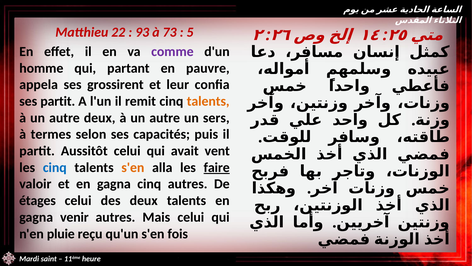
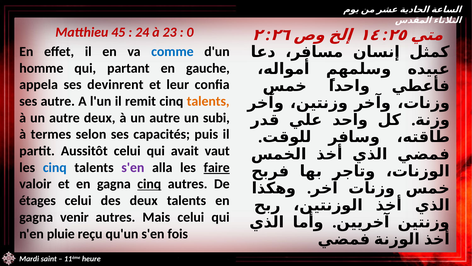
22: 22 -> 45 (118, 32)
93: 93 -> 24 (142, 32)
73: 73 -> 23 (170, 32)
5: 5 -> 0 (190, 32)
comme colour: purple -> blue (172, 52)
pauvre: pauvre -> gauche (208, 68)
grossirent: grossirent -> devinrent (115, 85)
ses partit: partit -> autre (58, 101)
sers: sers -> subi (216, 118)
vent: vent -> vaut (217, 151)
s'en colour: orange -> purple (133, 167)
cinq underline: none -> present (149, 184)
